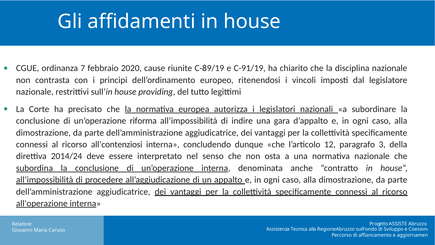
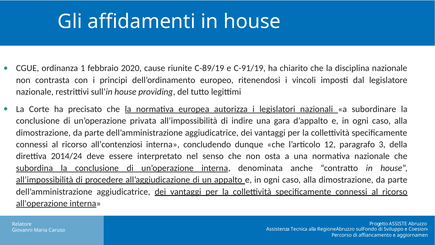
7: 7 -> 1 (83, 68)
riforma: riforma -> privata (143, 121)
